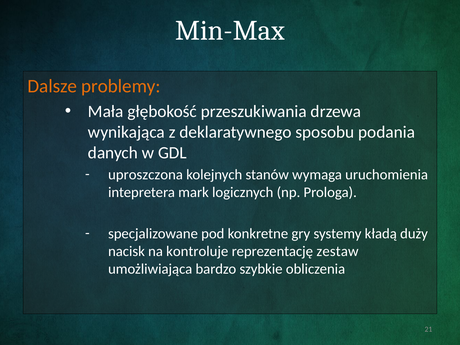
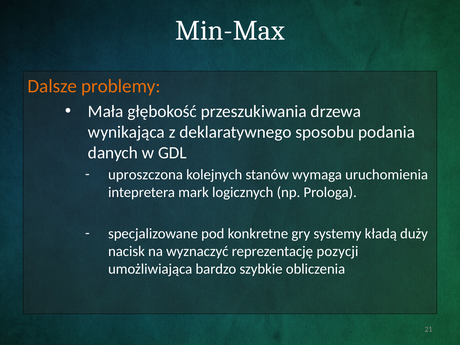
kontroluje: kontroluje -> wyznaczyć (197, 251)
zestaw: zestaw -> pozycji (338, 251)
